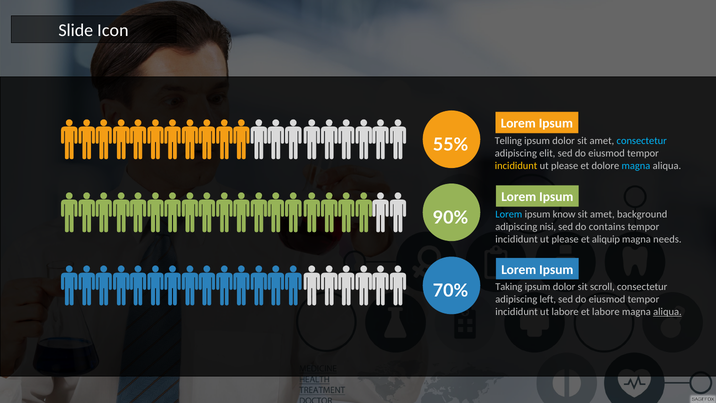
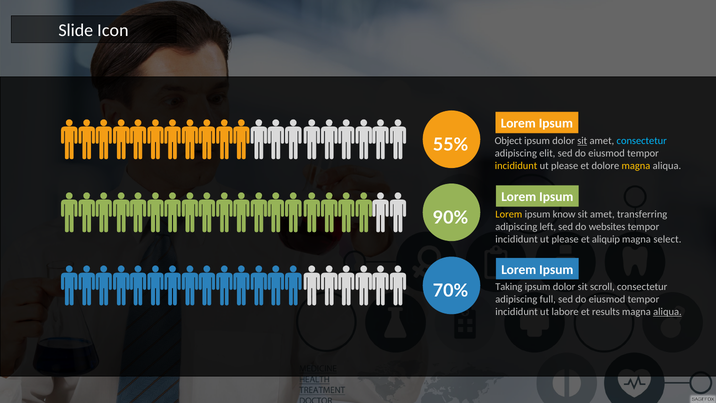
Telling: Telling -> Object (508, 141)
sit underline: none -> present (582, 141)
magna colour: light blue -> yellow (636, 166)
Lorem colour: light blue -> yellow (509, 214)
background: background -> transferring (642, 214)
nisi: nisi -> left (548, 227)
contains: contains -> websites (607, 227)
needs: needs -> select (667, 239)
left: left -> full (548, 299)
et labore: labore -> results (606, 312)
